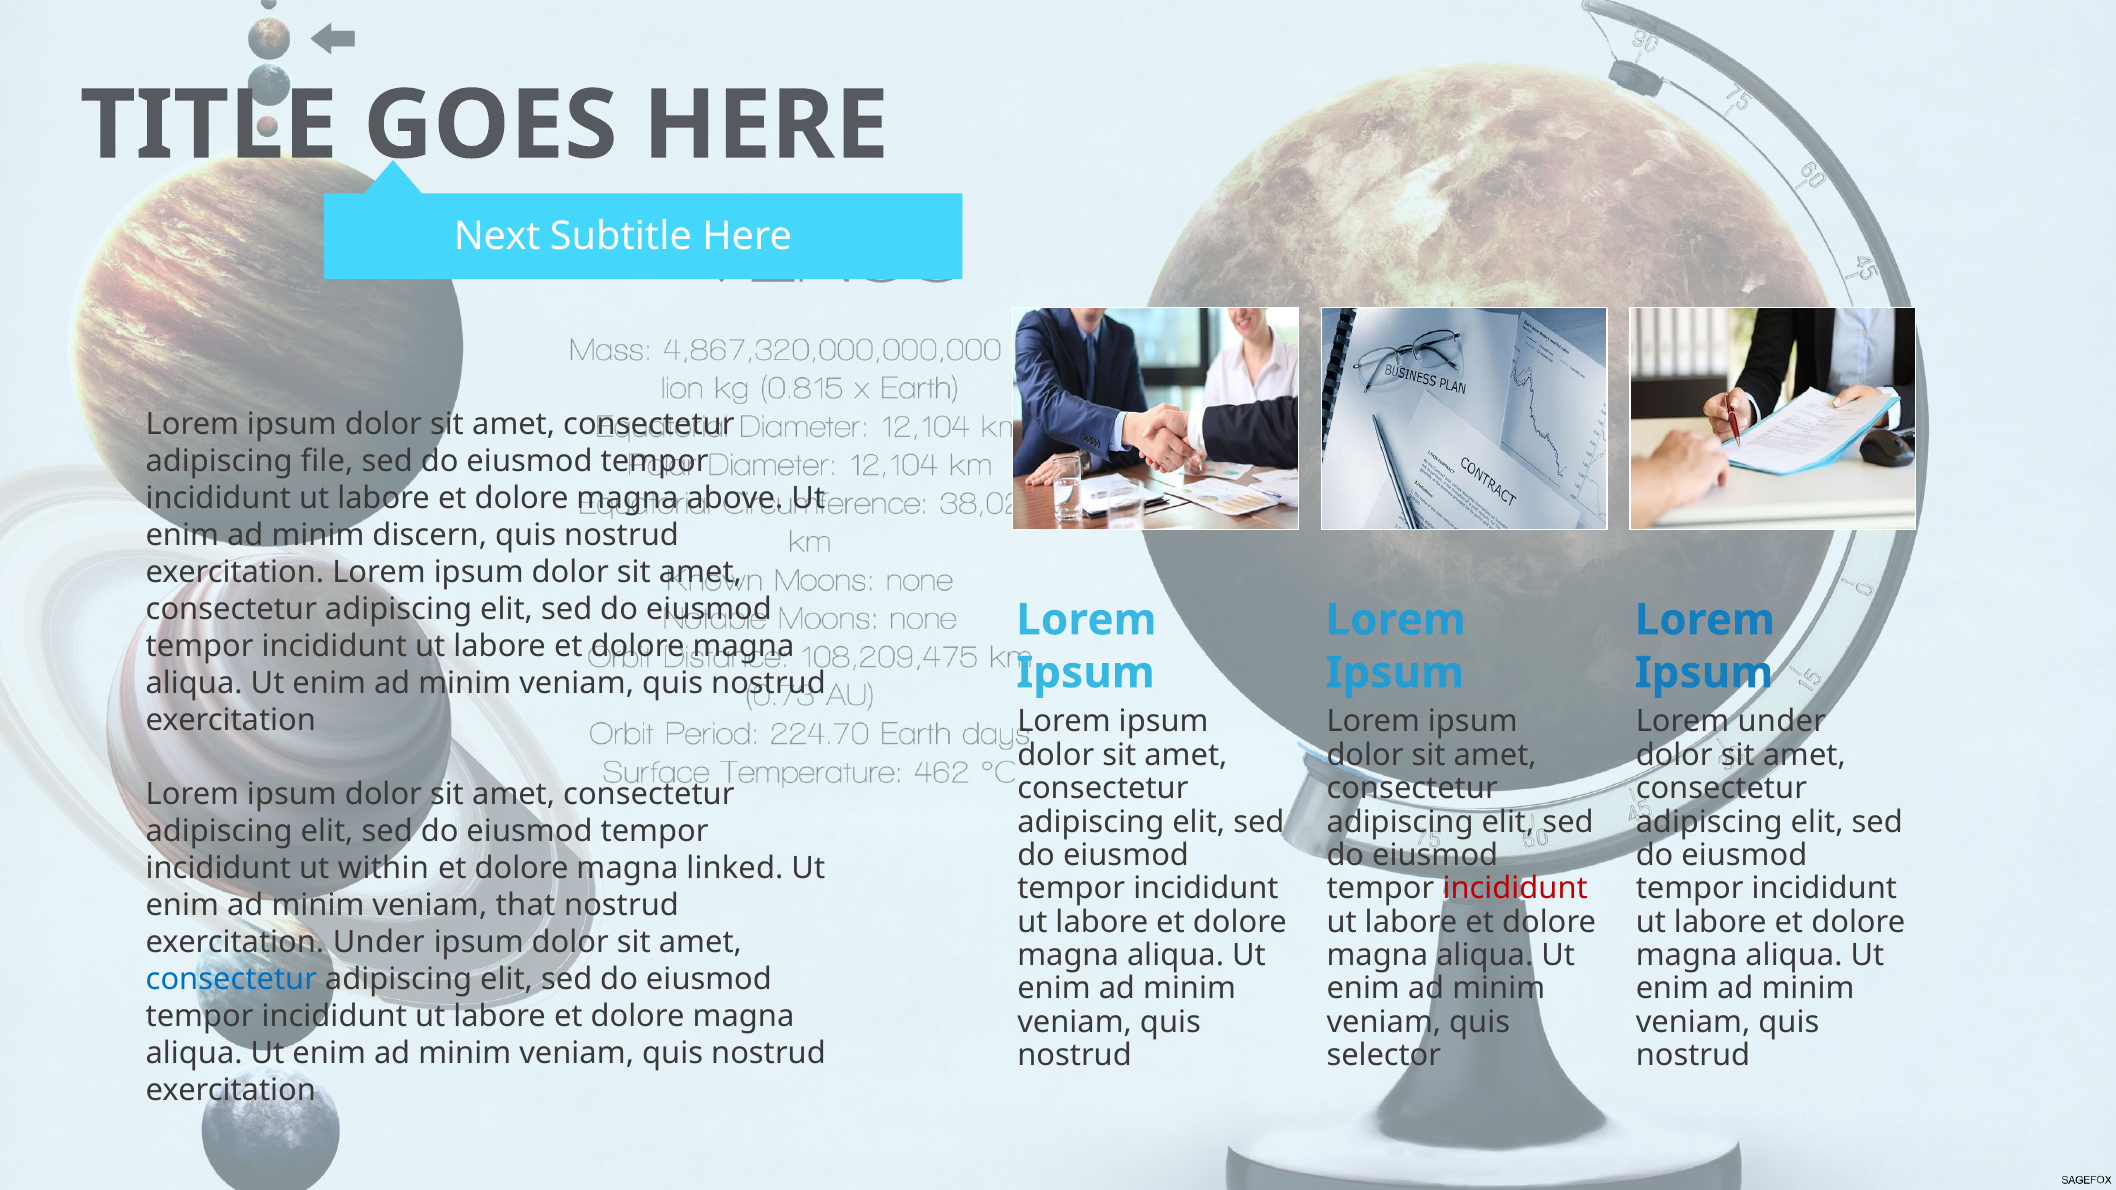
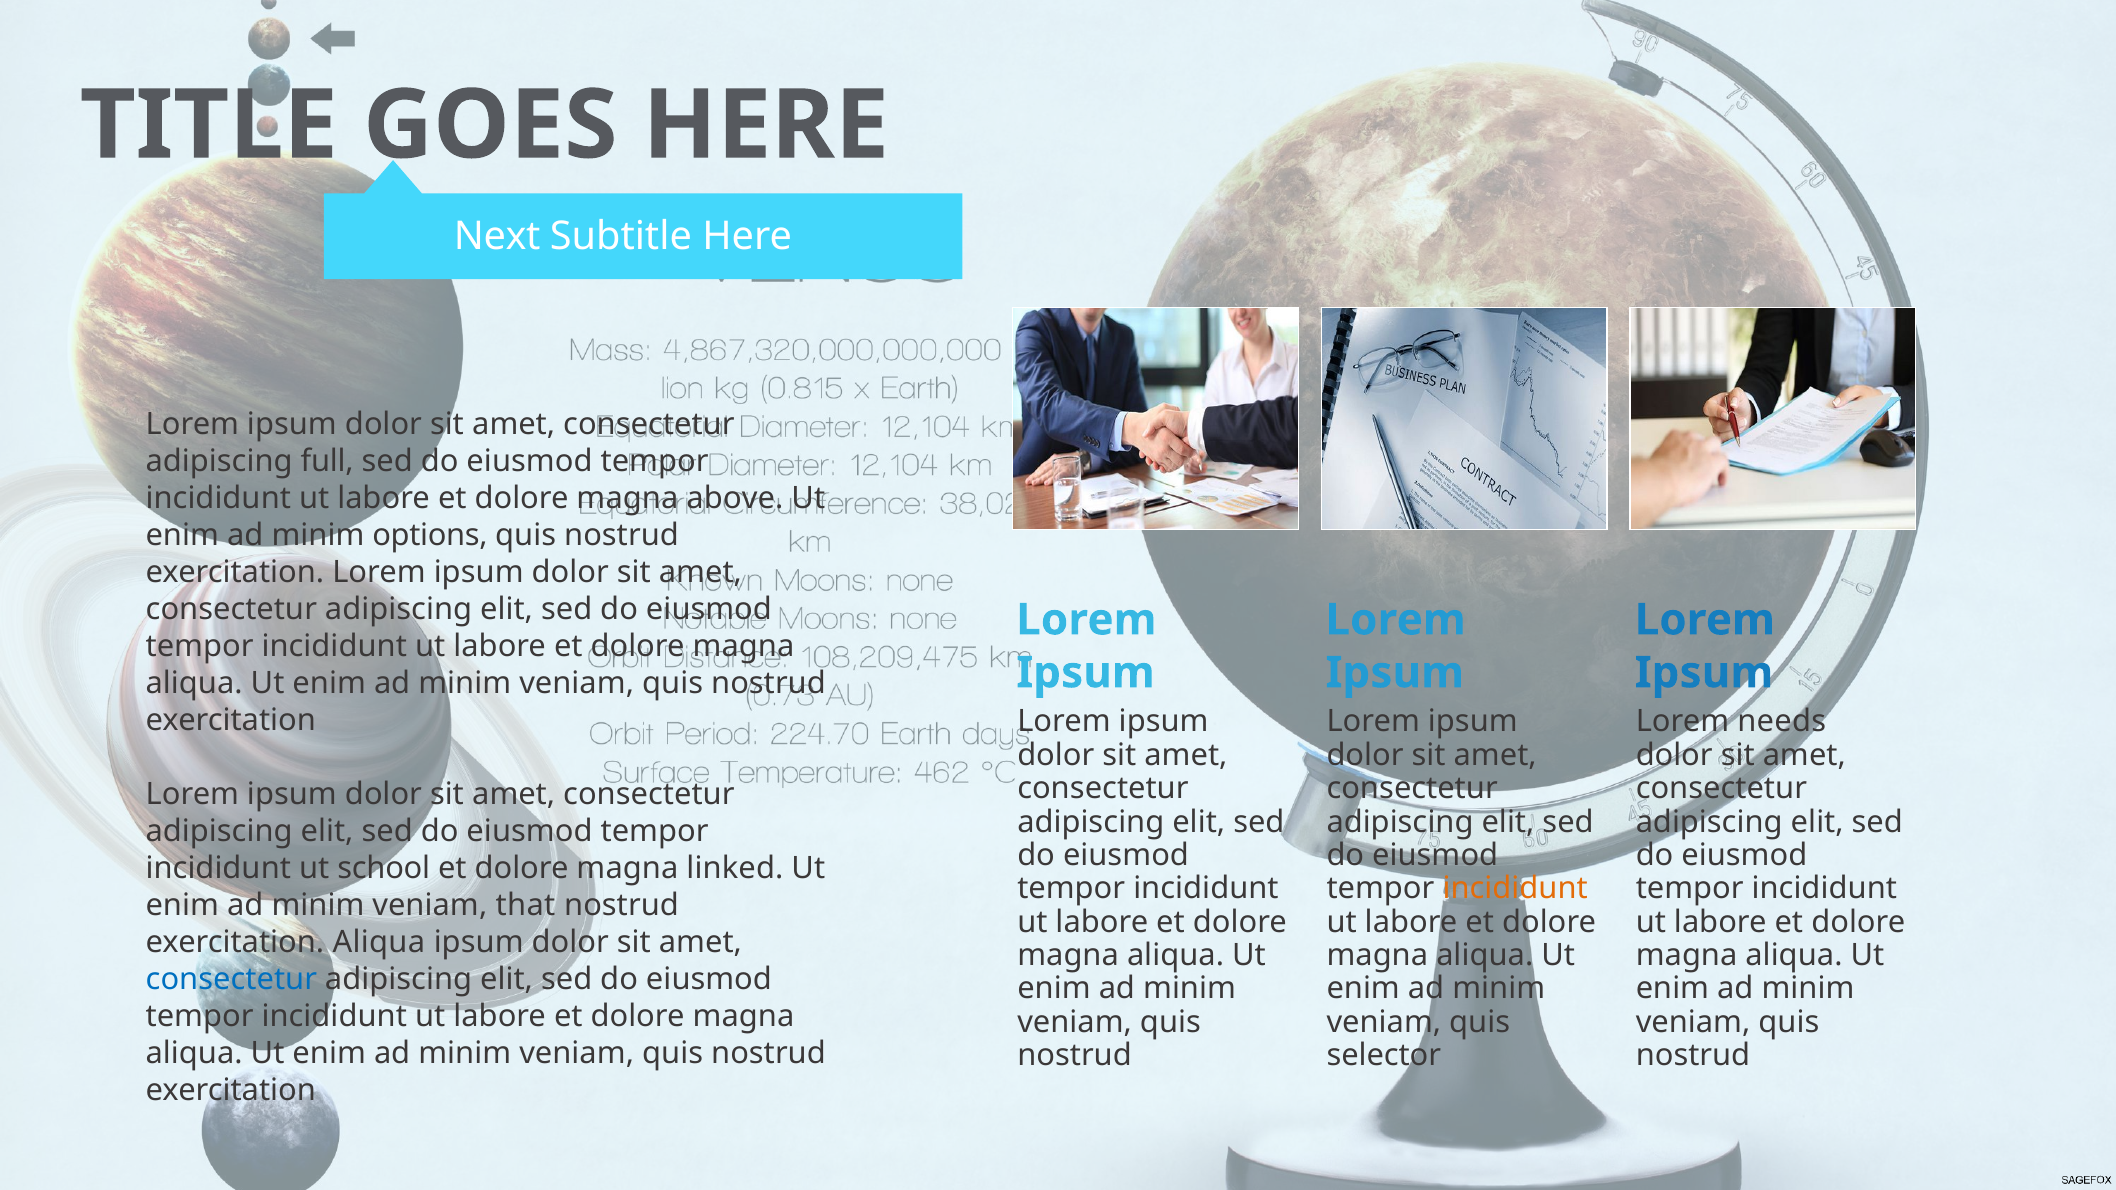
file: file -> full (327, 461)
discern: discern -> options (430, 535)
Lorem under: under -> needs (1782, 722)
within: within -> school (384, 869)
incididunt colour: red -> orange (1515, 889)
exercitation Under: Under -> Aliqua (379, 943)
